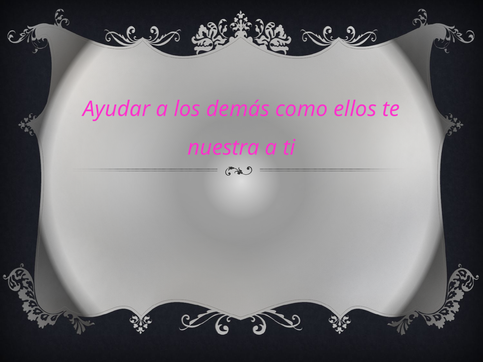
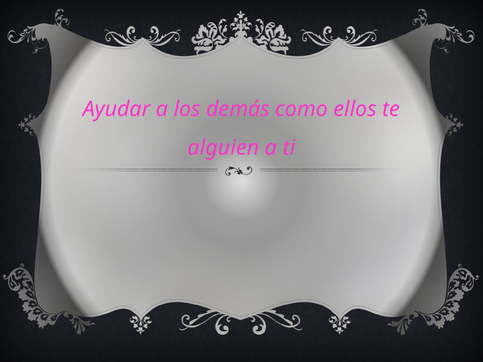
nuestra: nuestra -> alguien (223, 148)
